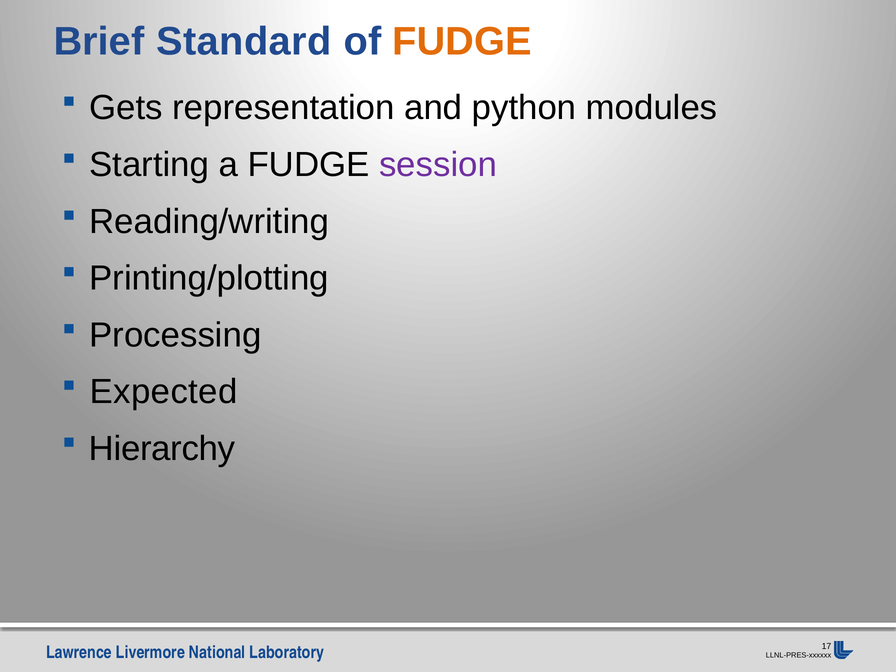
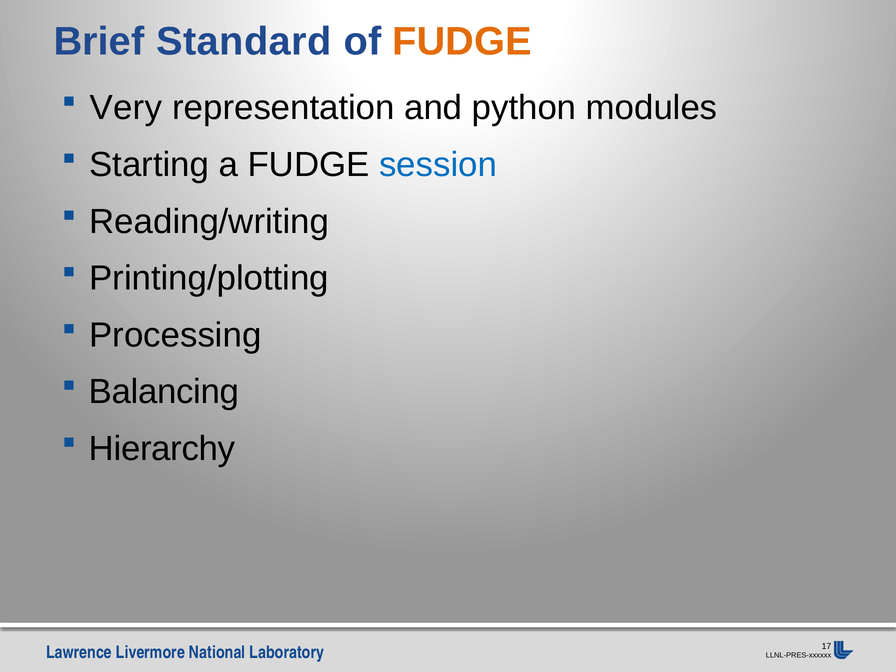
Gets: Gets -> Very (126, 108)
session colour: purple -> blue (438, 165)
Expected: Expected -> Balancing (164, 392)
